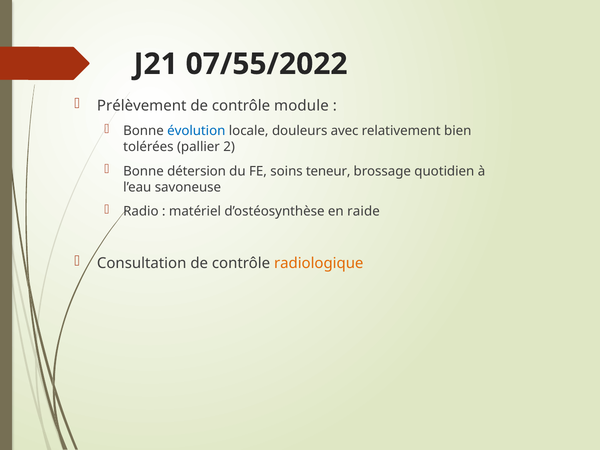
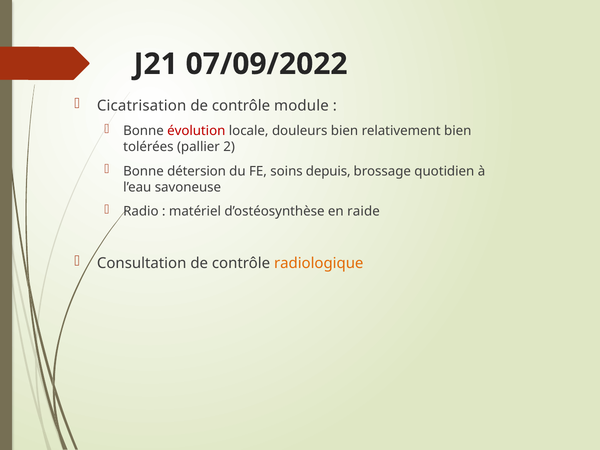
07/55/2022: 07/55/2022 -> 07/09/2022 (267, 64)
Prélèvement: Prélèvement -> Cicatrisation (142, 106)
évolution colour: blue -> red (196, 131)
douleurs avec: avec -> bien (345, 131)
teneur: teneur -> depuis (328, 171)
